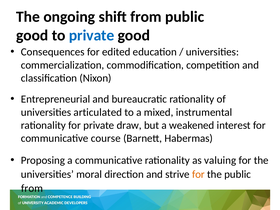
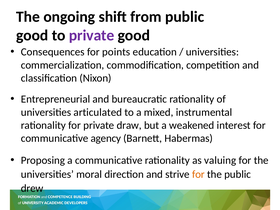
private colour: blue -> purple (92, 35)
edited: edited -> points (116, 52)
course: course -> agency (106, 138)
from: from -> drew (32, 188)
